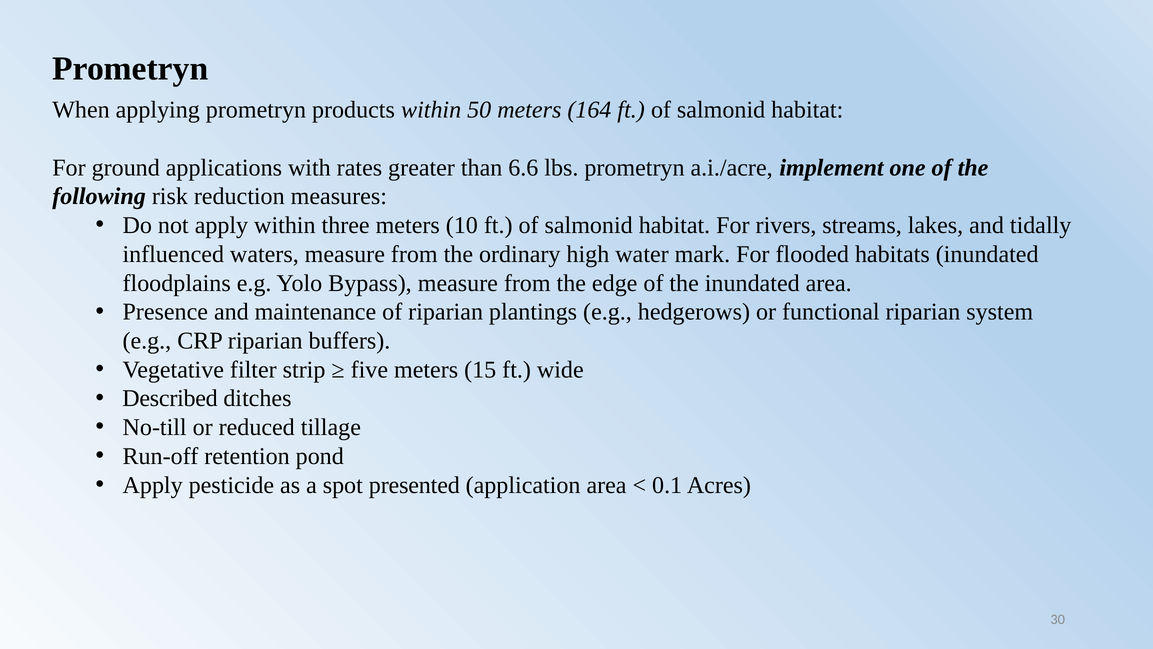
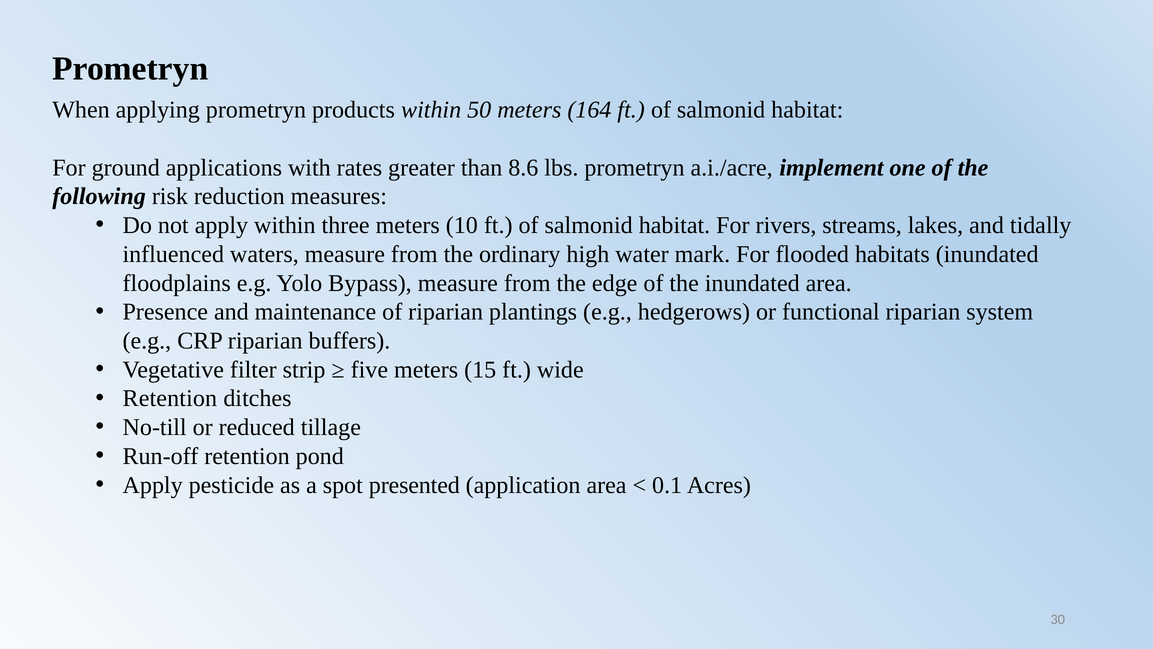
6.6: 6.6 -> 8.6 (523, 168)
Described: Described -> Retention (170, 398)
